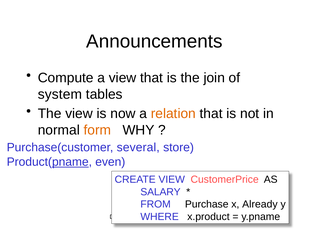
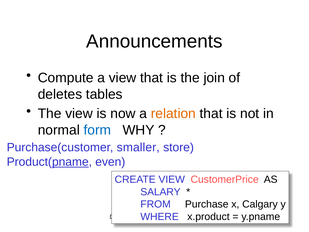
system: system -> deletes (60, 94)
form colour: orange -> blue (97, 130)
several: several -> smaller (138, 147)
Already: Already -> Calgary (260, 204)
